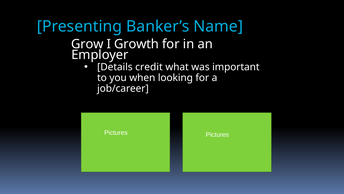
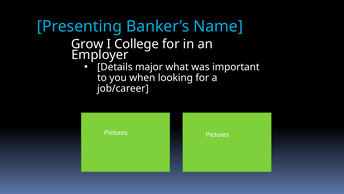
Growth: Growth -> College (137, 44)
credit: credit -> major (149, 67)
